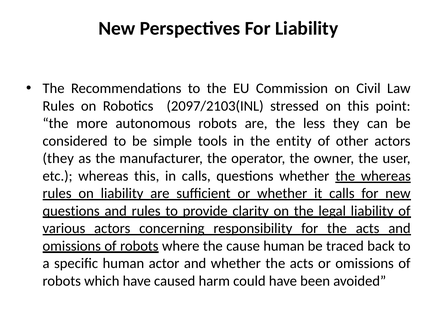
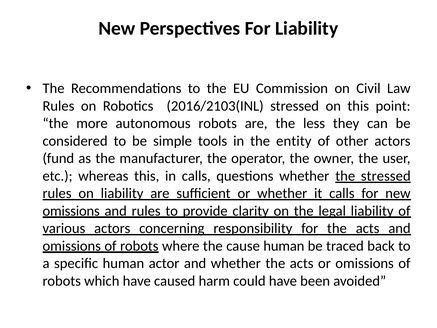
2097/2103(INL: 2097/2103(INL -> 2016/2103(INL (215, 106)
they: they -> fund (58, 158)
the whereas: whereas -> stressed (386, 176)
questions: questions -> omissions (71, 211)
